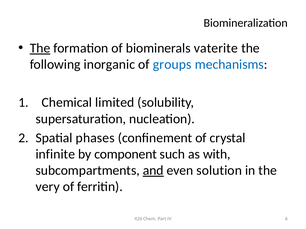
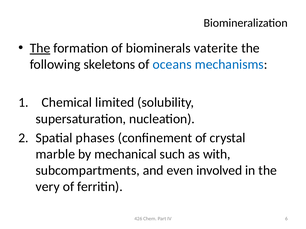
inorganic: inorganic -> skeletons (109, 65)
groups: groups -> oceans (172, 65)
infinite: infinite -> marble (55, 154)
component: component -> mechanical (126, 154)
and underline: present -> none (153, 171)
solution: solution -> involved (219, 171)
